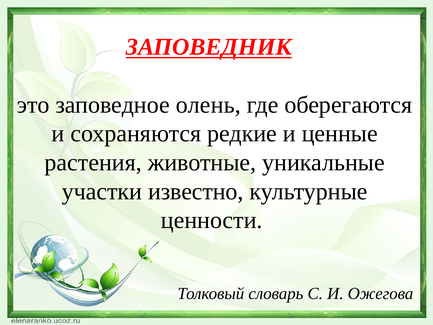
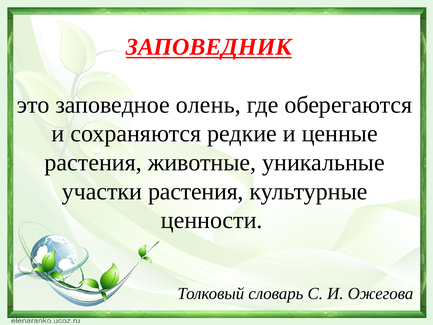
участки известно: известно -> растения (196, 191)
